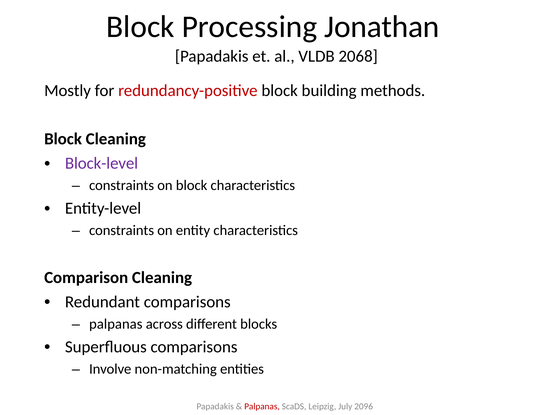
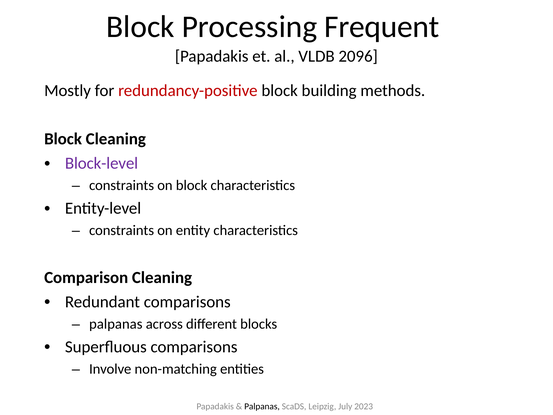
Jonathan: Jonathan -> Frequent (382, 27)
2068: 2068 -> 2096 (358, 56)
Palpanas colour: red -> black (262, 406)
2096: 2096 -> 2023 (364, 406)
